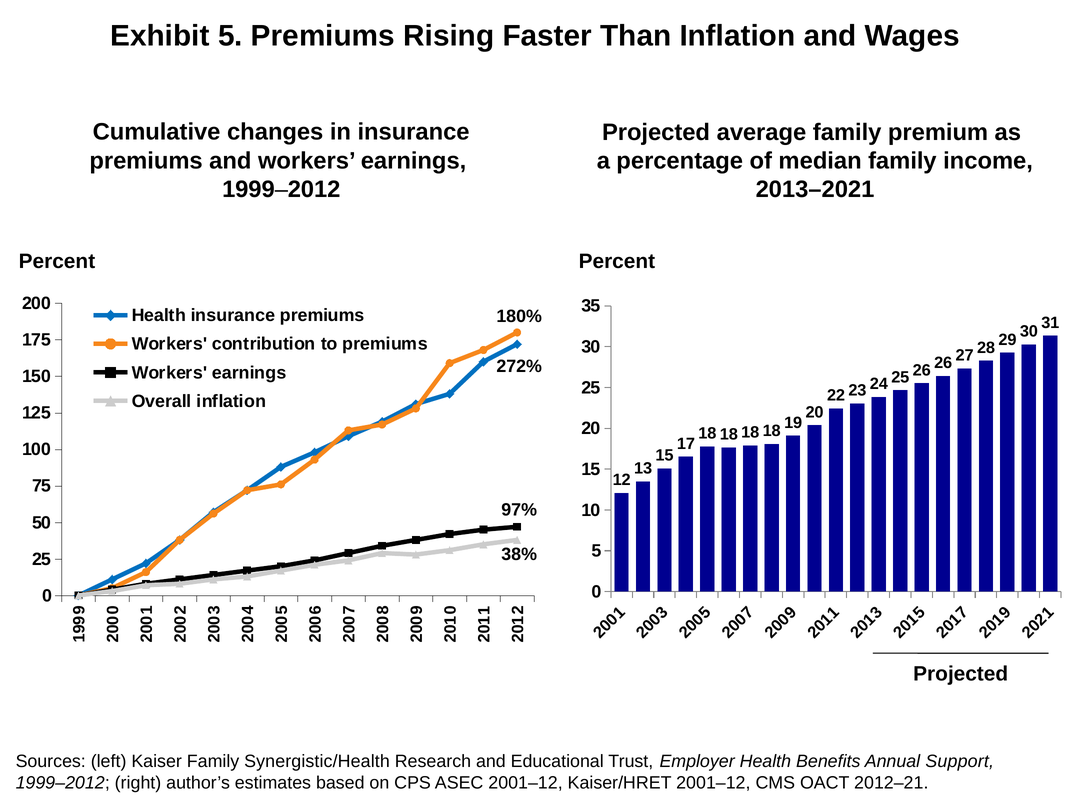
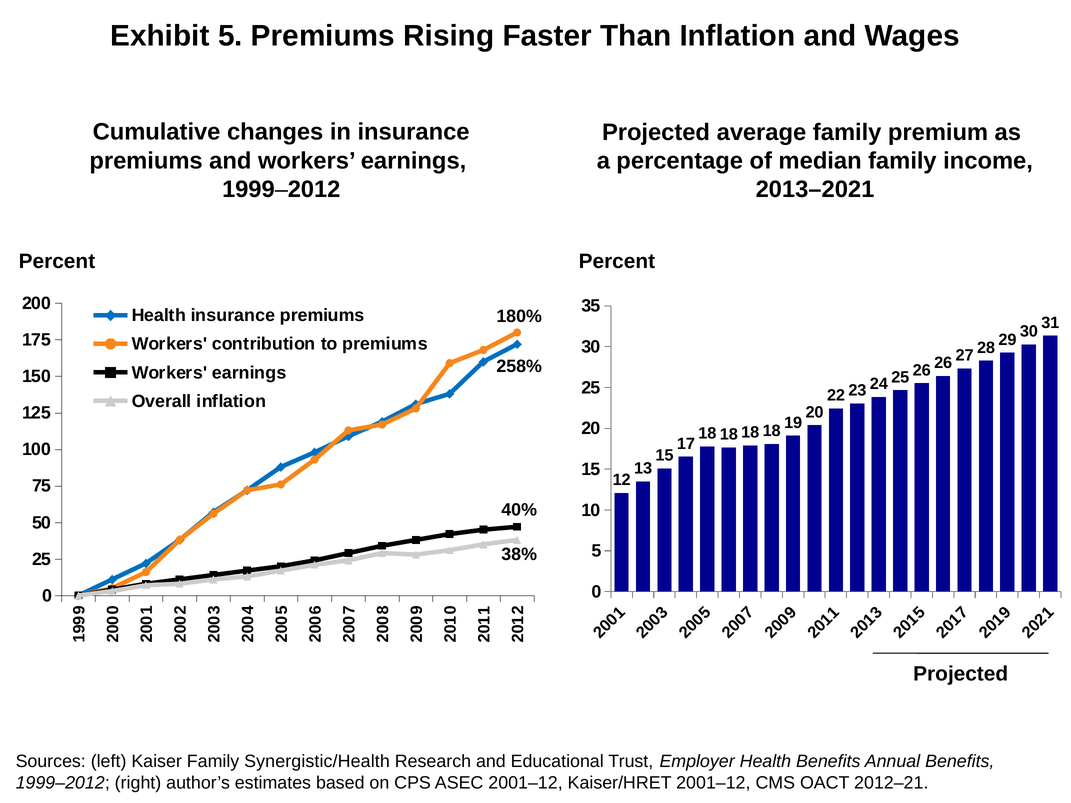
272%: 272% -> 258% (519, 367)
97%: 97% -> 40% (519, 510)
Annual Support: Support -> Benefits (960, 762)
